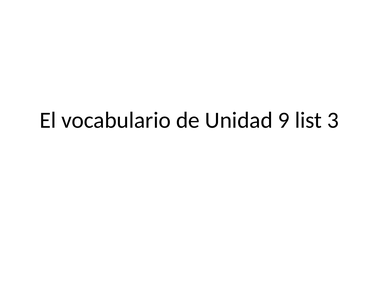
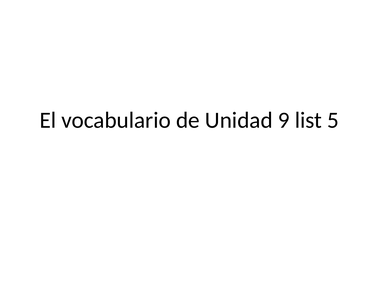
3: 3 -> 5 (333, 120)
